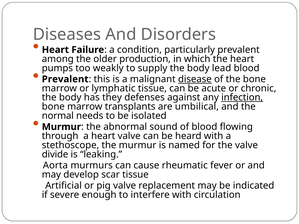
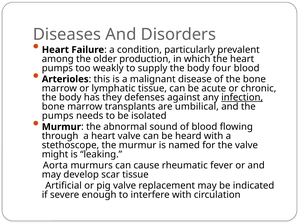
lead: lead -> four (222, 68)
Prevalent: Prevalent -> Arterioles (65, 79)
disease underline: present -> none (195, 79)
normal: normal -> pumps (58, 116)
divide: divide -> might (55, 154)
